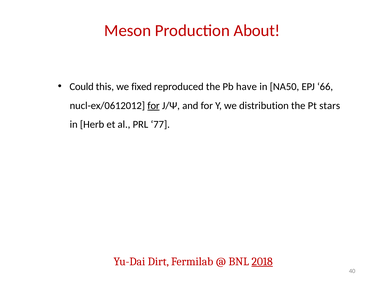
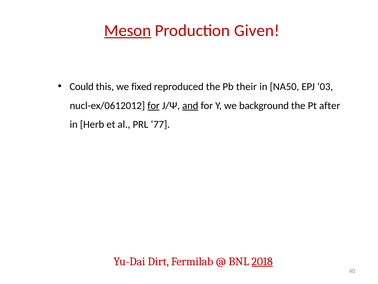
Meson underline: none -> present (128, 30)
About: About -> Given (257, 30)
have: have -> their (246, 86)
66: 66 -> 03 (325, 86)
and underline: none -> present (190, 105)
distribution: distribution -> background (264, 105)
stars: stars -> after (330, 105)
